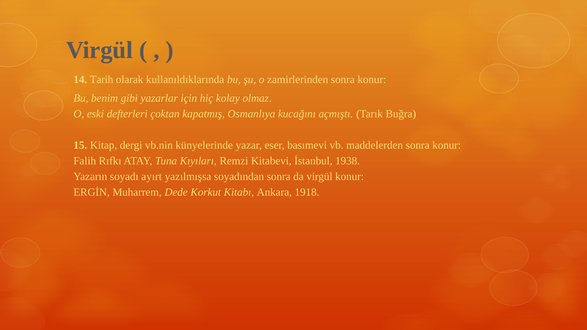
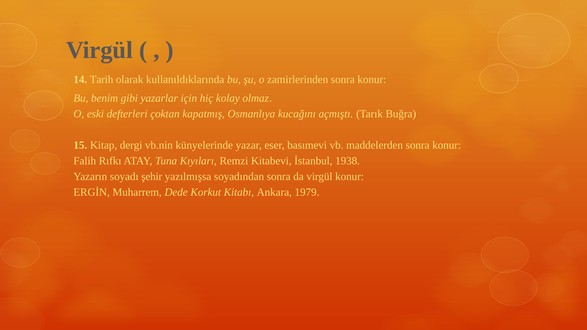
ayırt: ayırt -> şehir (152, 177)
1918: 1918 -> 1979 (307, 192)
